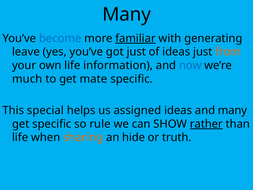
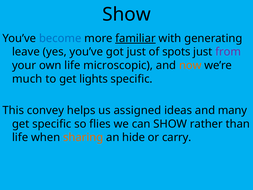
Many: Many -> Show (126, 14)
of ideas: ideas -> spots (176, 52)
from colour: orange -> purple (228, 52)
information: information -> microscopic (118, 65)
now colour: blue -> orange (190, 65)
mate: mate -> lights (94, 79)
special: special -> convey (45, 110)
rule: rule -> flies (100, 124)
rather underline: present -> none (206, 124)
truth: truth -> carry (177, 137)
